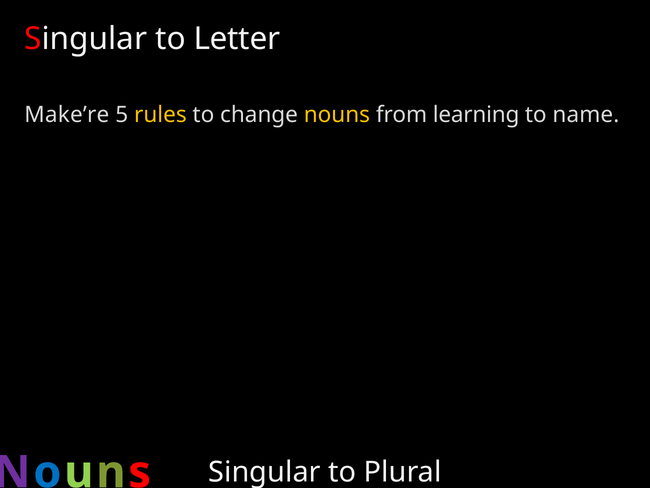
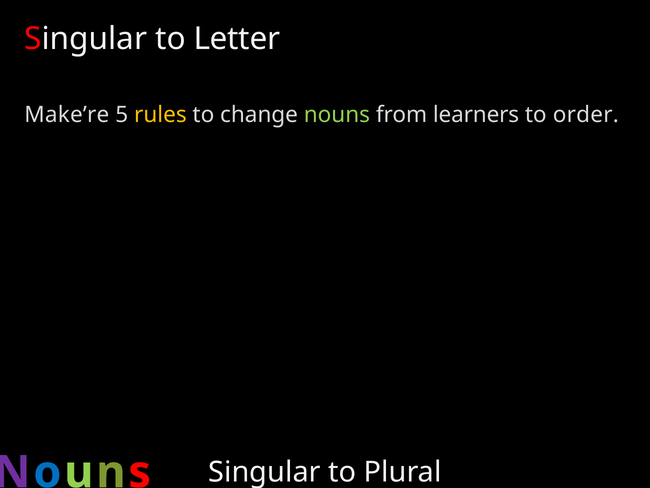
nouns colour: yellow -> light green (337, 115)
learning: learning -> learners (476, 115)
name: name -> order (586, 115)
